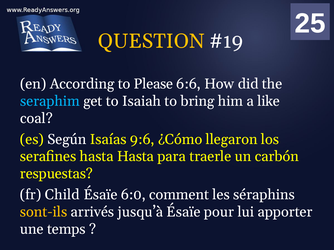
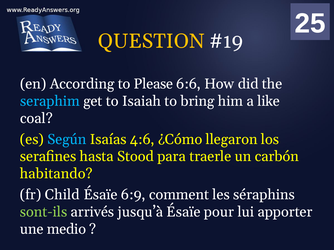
Según colour: white -> light blue (67, 140)
9:6: 9:6 -> 4:6 (142, 140)
hasta Hasta: Hasta -> Stood (135, 157)
respuestas: respuestas -> habitando (56, 174)
6:0: 6:0 -> 6:9 (133, 195)
sont-ils colour: yellow -> light green (44, 212)
temps: temps -> medio (66, 229)
